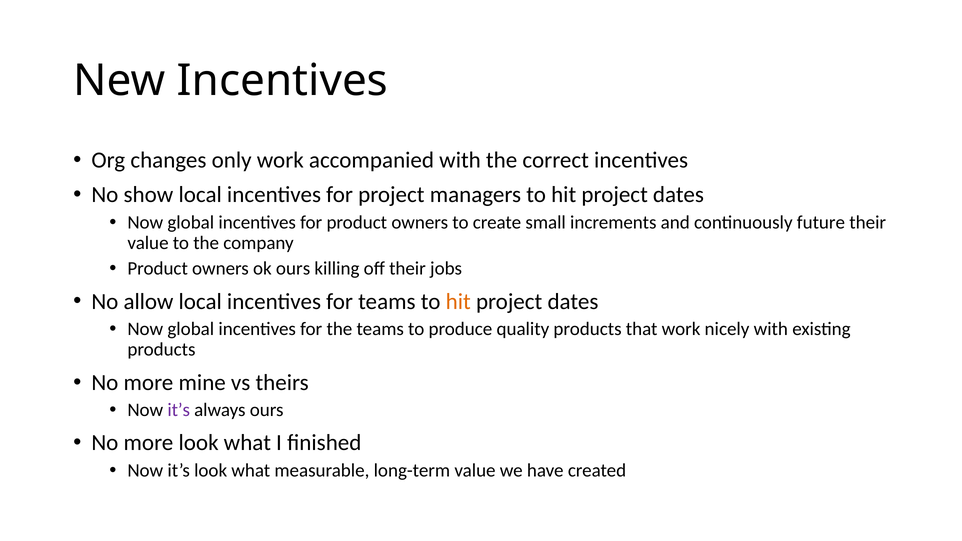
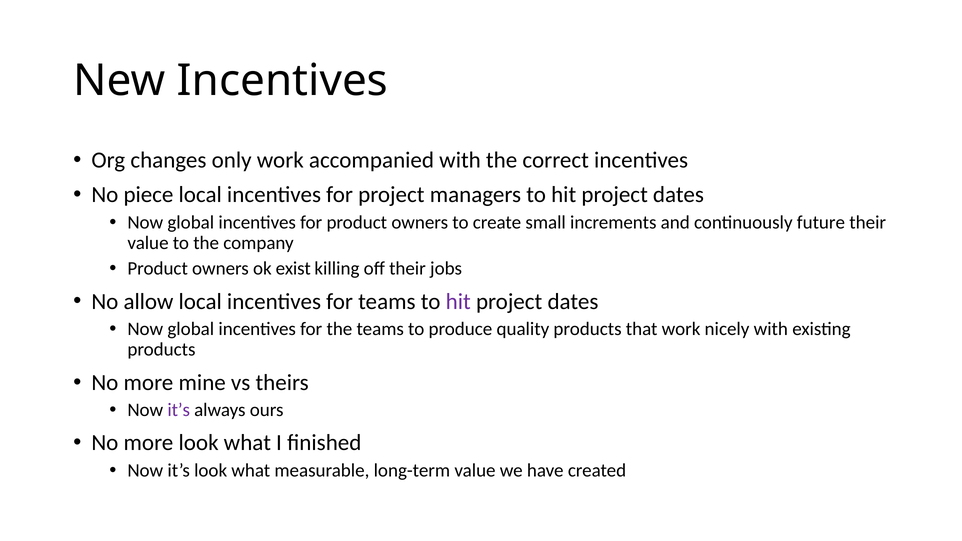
show: show -> piece (148, 195)
ok ours: ours -> exist (293, 269)
hit colour: orange -> purple (458, 301)
